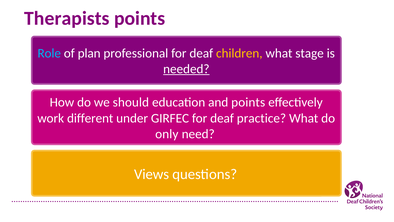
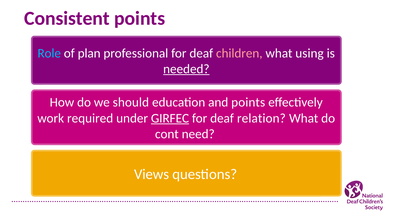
Therapists: Therapists -> Consistent (67, 18)
children colour: yellow -> pink (239, 53)
stage: stage -> using (310, 53)
different: different -> required (90, 118)
GIRFEC underline: none -> present (170, 118)
practice: practice -> relation (261, 118)
only: only -> cont (167, 134)
